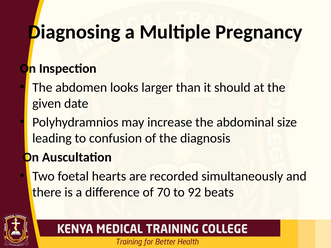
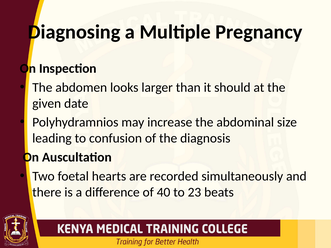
70: 70 -> 40 (164, 192)
92: 92 -> 23 (194, 192)
